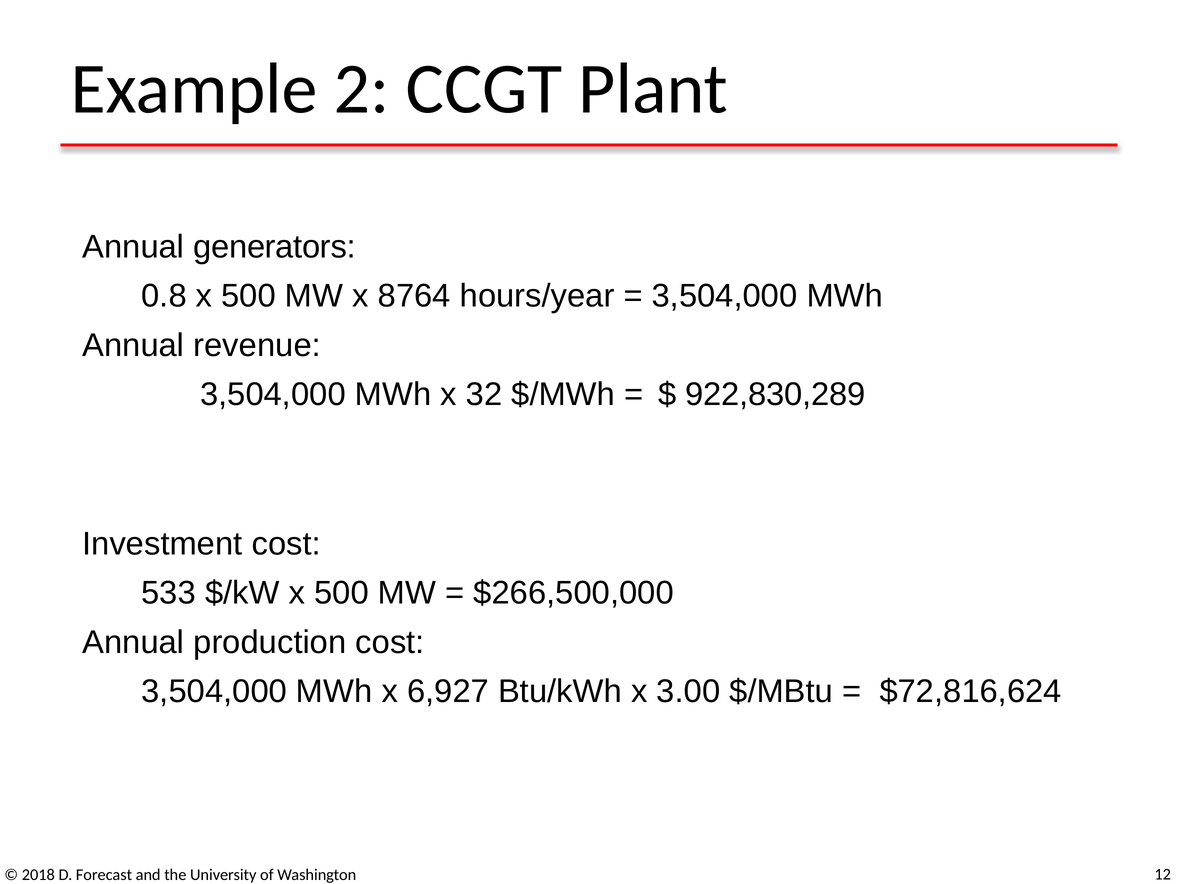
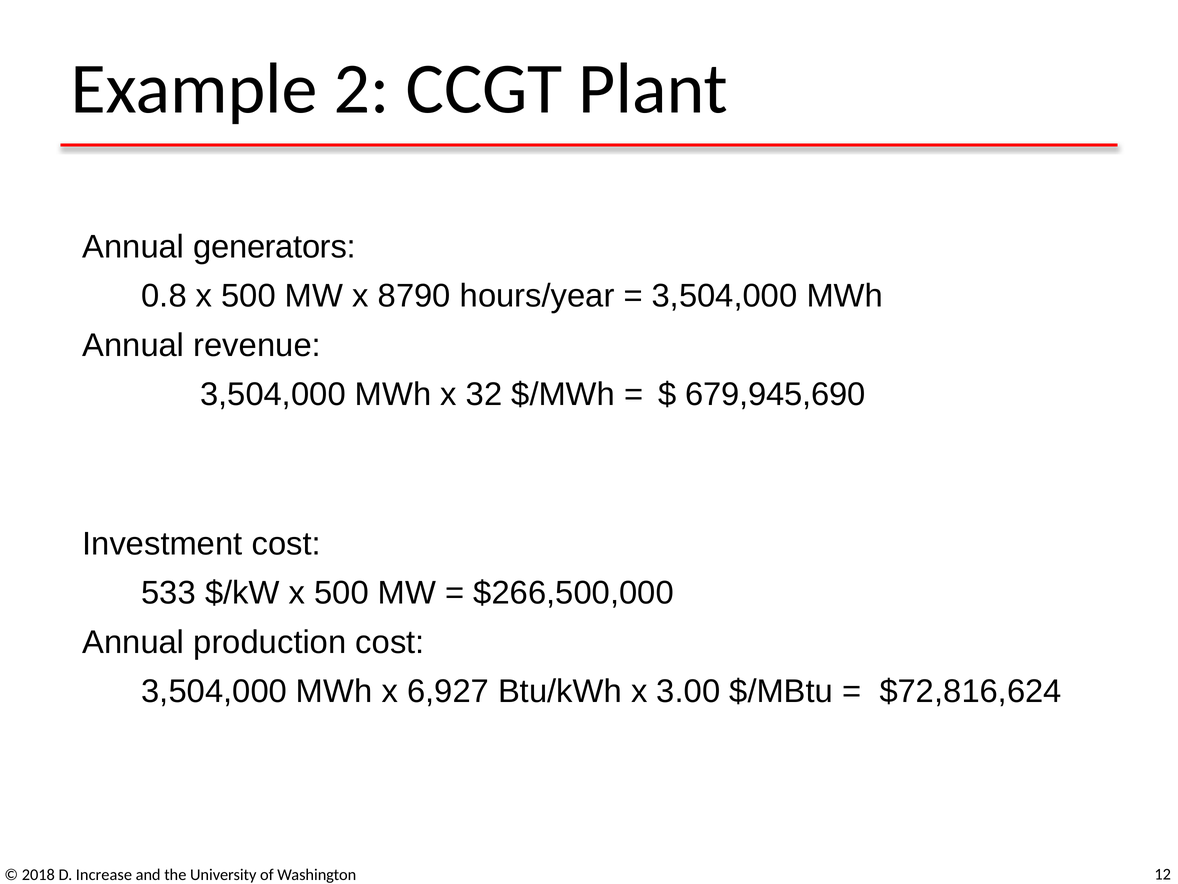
8764: 8764 -> 8790 (414, 296)
922,830,289: 922,830,289 -> 679,945,690 (775, 394)
Forecast: Forecast -> Increase (104, 875)
